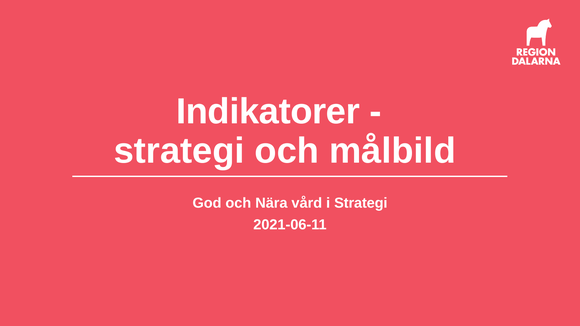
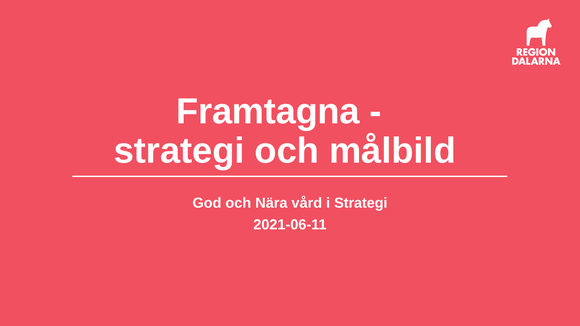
Indikatorer: Indikatorer -> Framtagna (268, 112)
